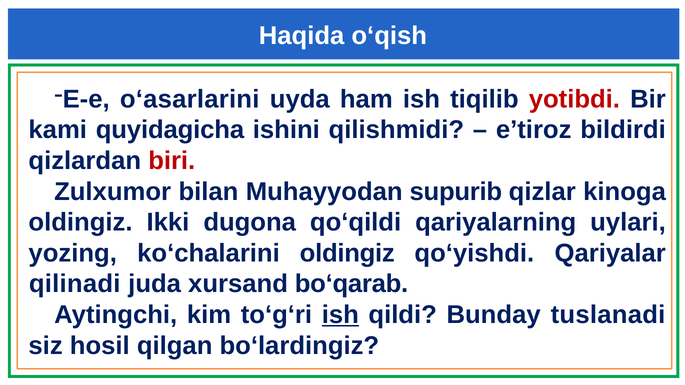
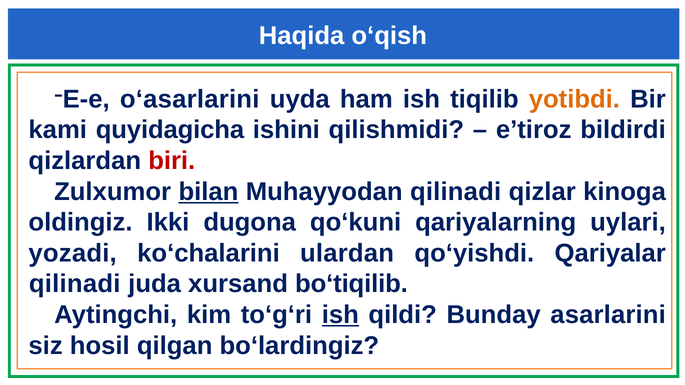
yotibdi colour: red -> orange (574, 99)
bilan underline: none -> present (208, 192)
Muhayyodan supurib: supurib -> qilinadi (456, 192)
qo‘qildi: qo‘qildi -> qo‘kuni (356, 223)
yozing: yozing -> yozadi (73, 253)
ko‘chalarini oldingiz: oldingiz -> ulardan (347, 253)
bo‘qarab: bo‘qarab -> bo‘tiqilib (351, 284)
tuslanadi: tuslanadi -> asarlarini (608, 315)
